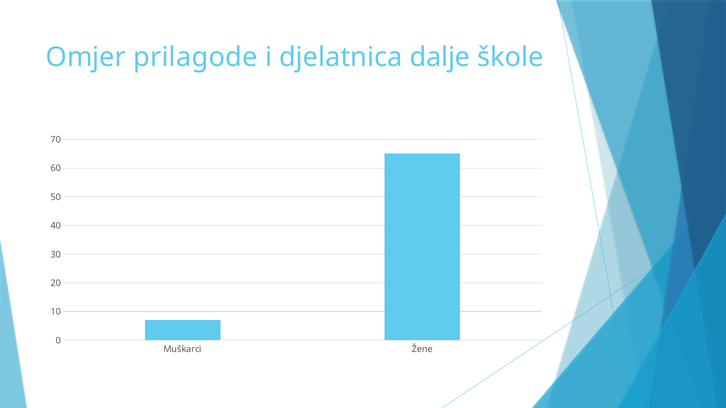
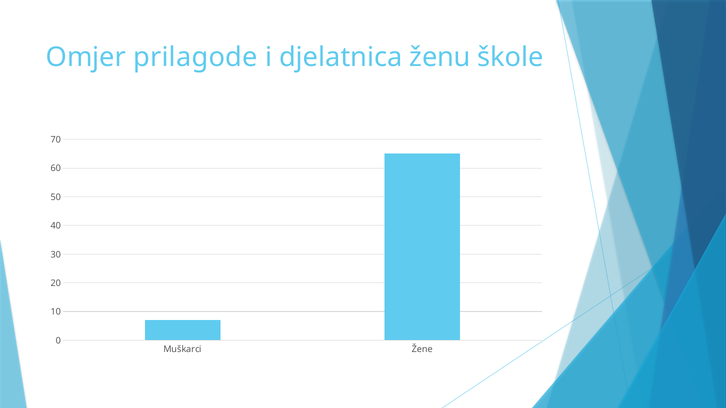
dalje: dalje -> ženu (440, 57)
